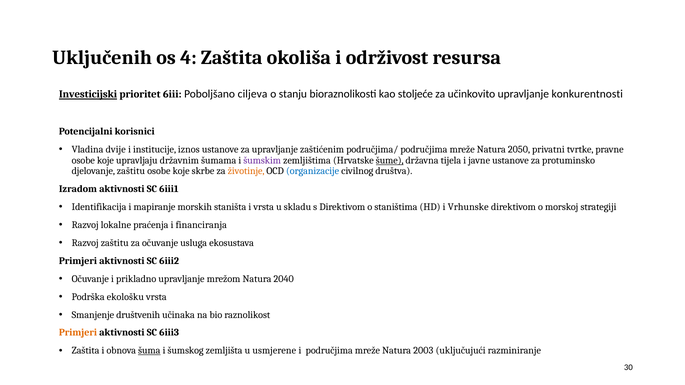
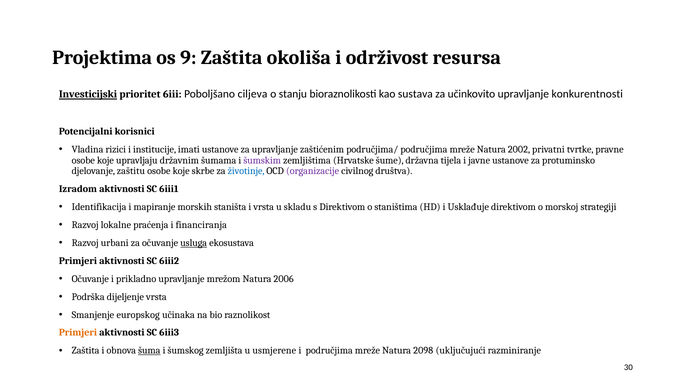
Uključenih: Uključenih -> Projektima (102, 58)
4: 4 -> 9 (188, 58)
stoljeće: stoljeće -> sustava (415, 94)
dvije: dvije -> rizici (116, 150)
iznos: iznos -> imati (189, 150)
2050: 2050 -> 2002 (519, 150)
šume underline: present -> none (390, 160)
životinje colour: orange -> blue (246, 171)
organizacije colour: blue -> purple (313, 171)
Vrhunske: Vrhunske -> Usklađuje (468, 207)
Razvoj zaštitu: zaštitu -> urbani (115, 243)
usluga underline: none -> present (194, 243)
2040: 2040 -> 2006 (284, 279)
ekološku: ekološku -> dijeljenje (125, 297)
društvenih: društvenih -> europskog (138, 315)
2003: 2003 -> 2098 (423, 351)
